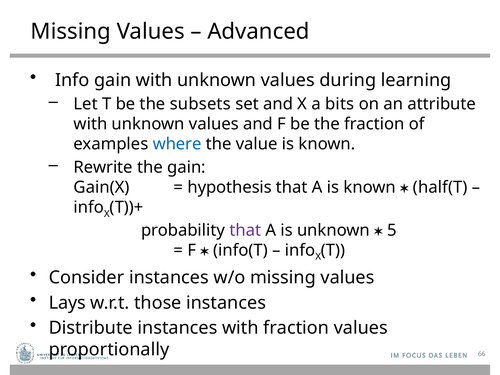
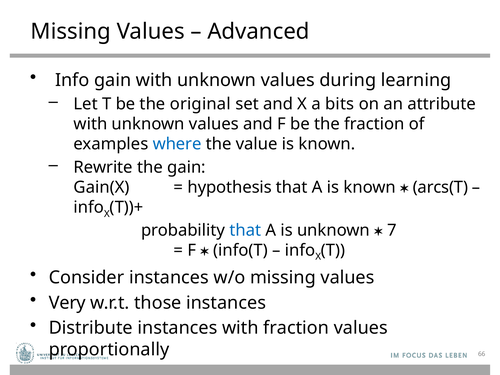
subsets: subsets -> original (200, 104)
half(T: half(T -> arcs(T (440, 187)
that colour: purple -> blue (245, 230)
5: 5 -> 7 (392, 230)
Lays: Lays -> Very (67, 303)
